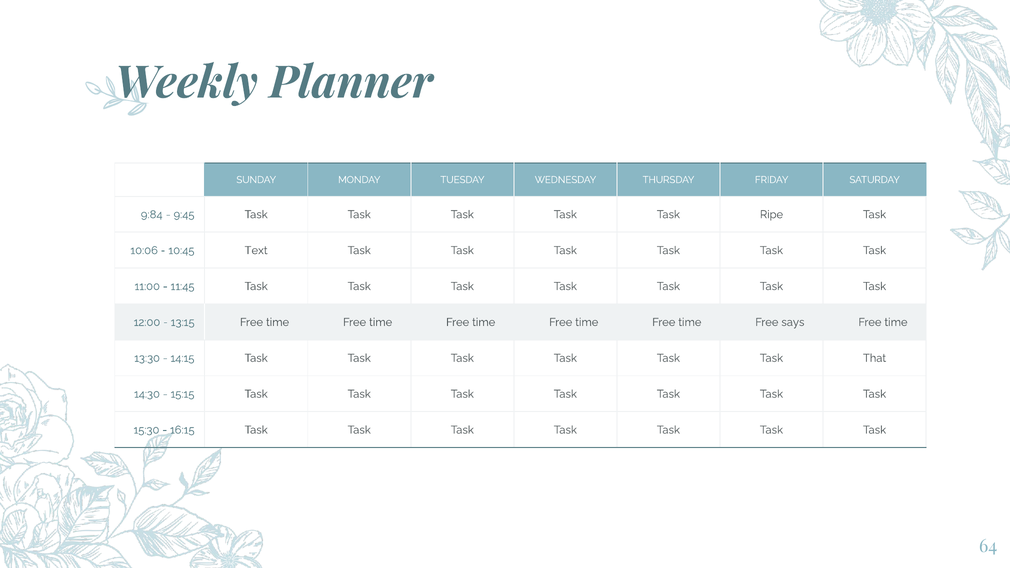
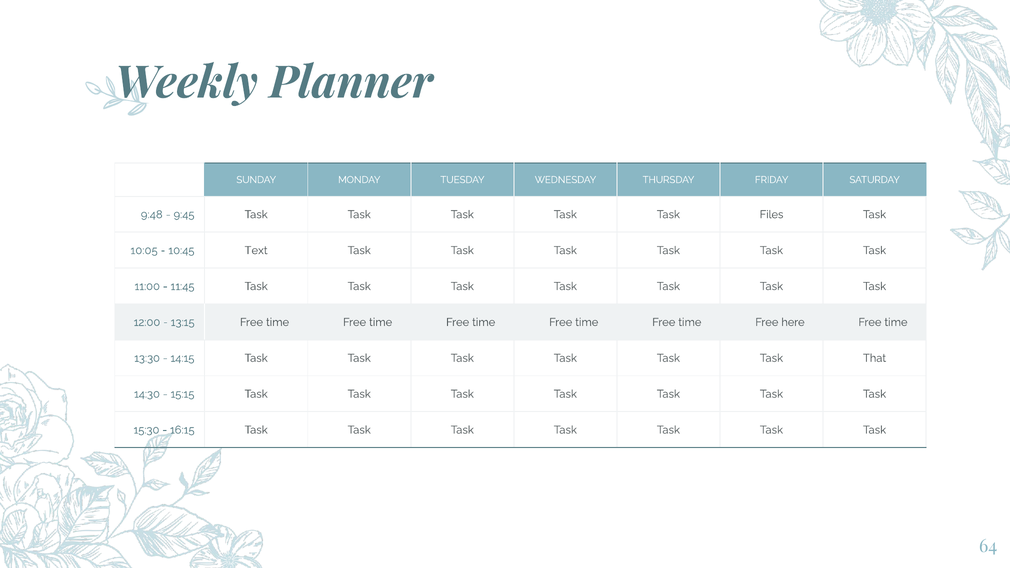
9:84: 9:84 -> 9:48 (152, 215)
Ripe: Ripe -> Files (772, 215)
10:06: 10:06 -> 10:05 (144, 250)
says: says -> here (793, 322)
